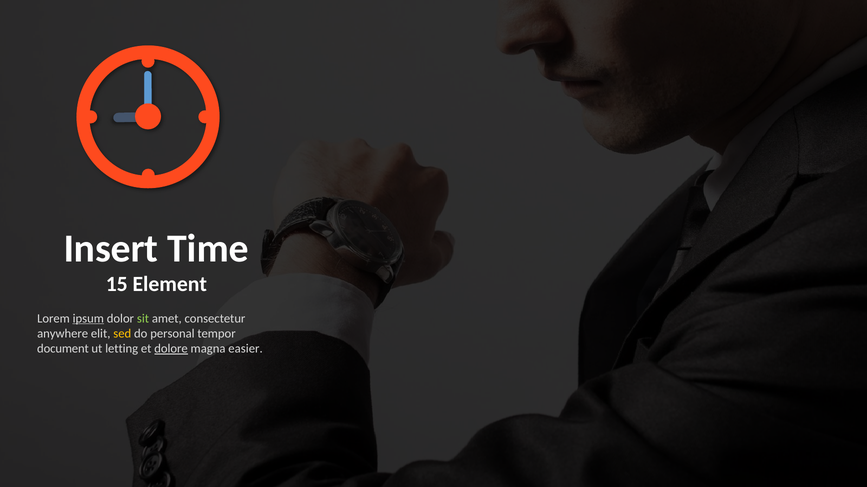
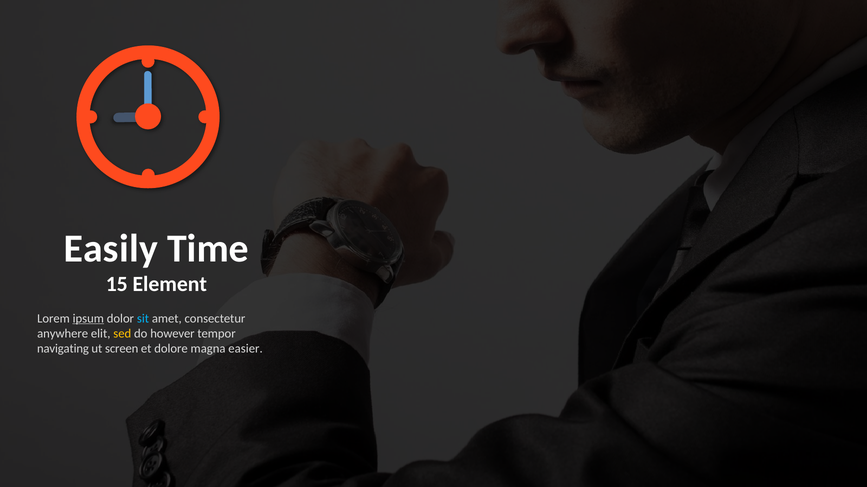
Insert: Insert -> Easily (111, 249)
sit colour: light green -> light blue (143, 319)
personal: personal -> however (172, 334)
document: document -> navigating (63, 349)
letting: letting -> screen (122, 349)
dolore underline: present -> none (171, 349)
